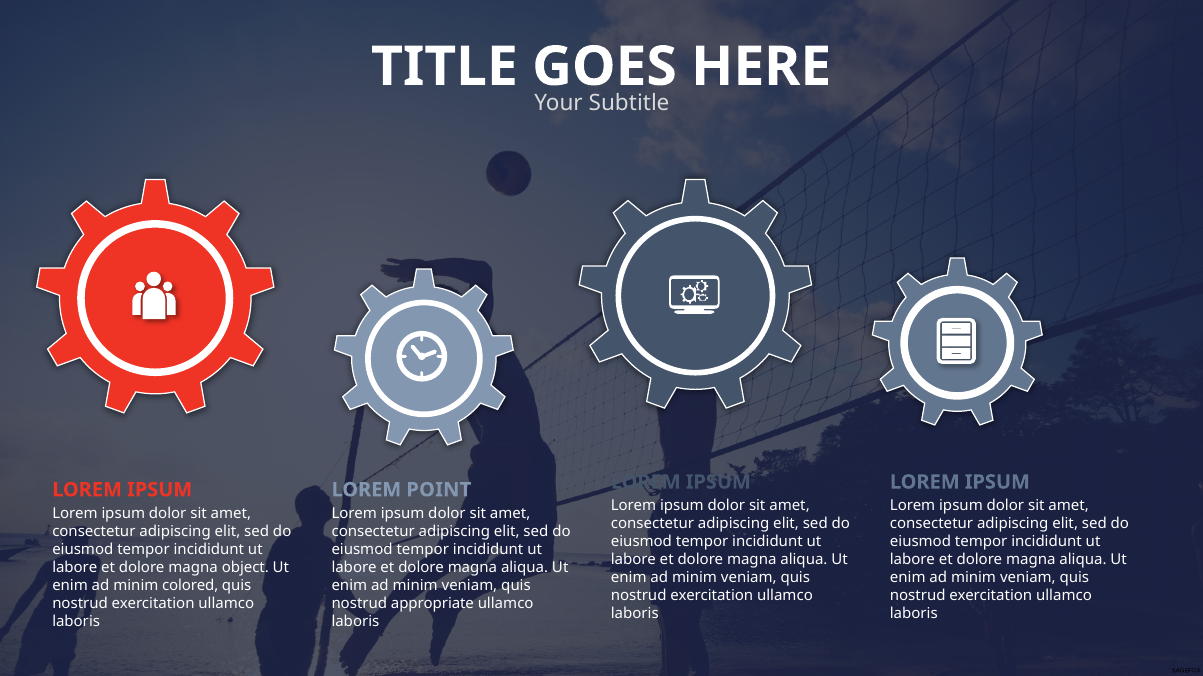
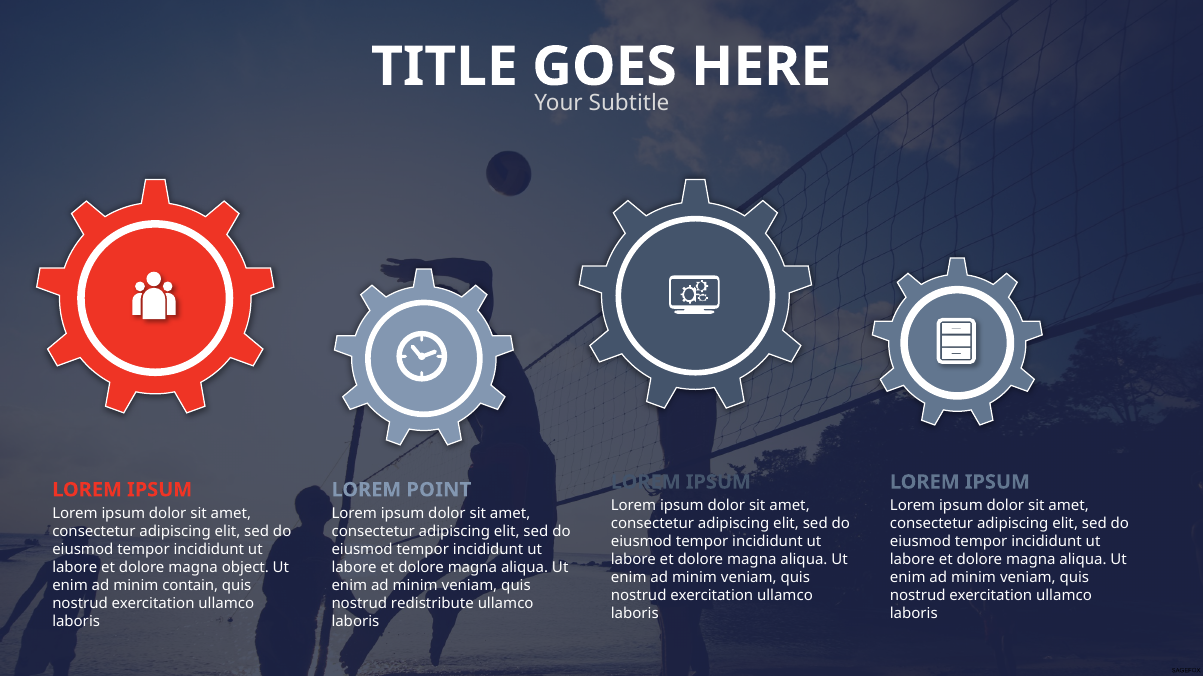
colored: colored -> contain (190, 586)
appropriate: appropriate -> redistribute (432, 604)
